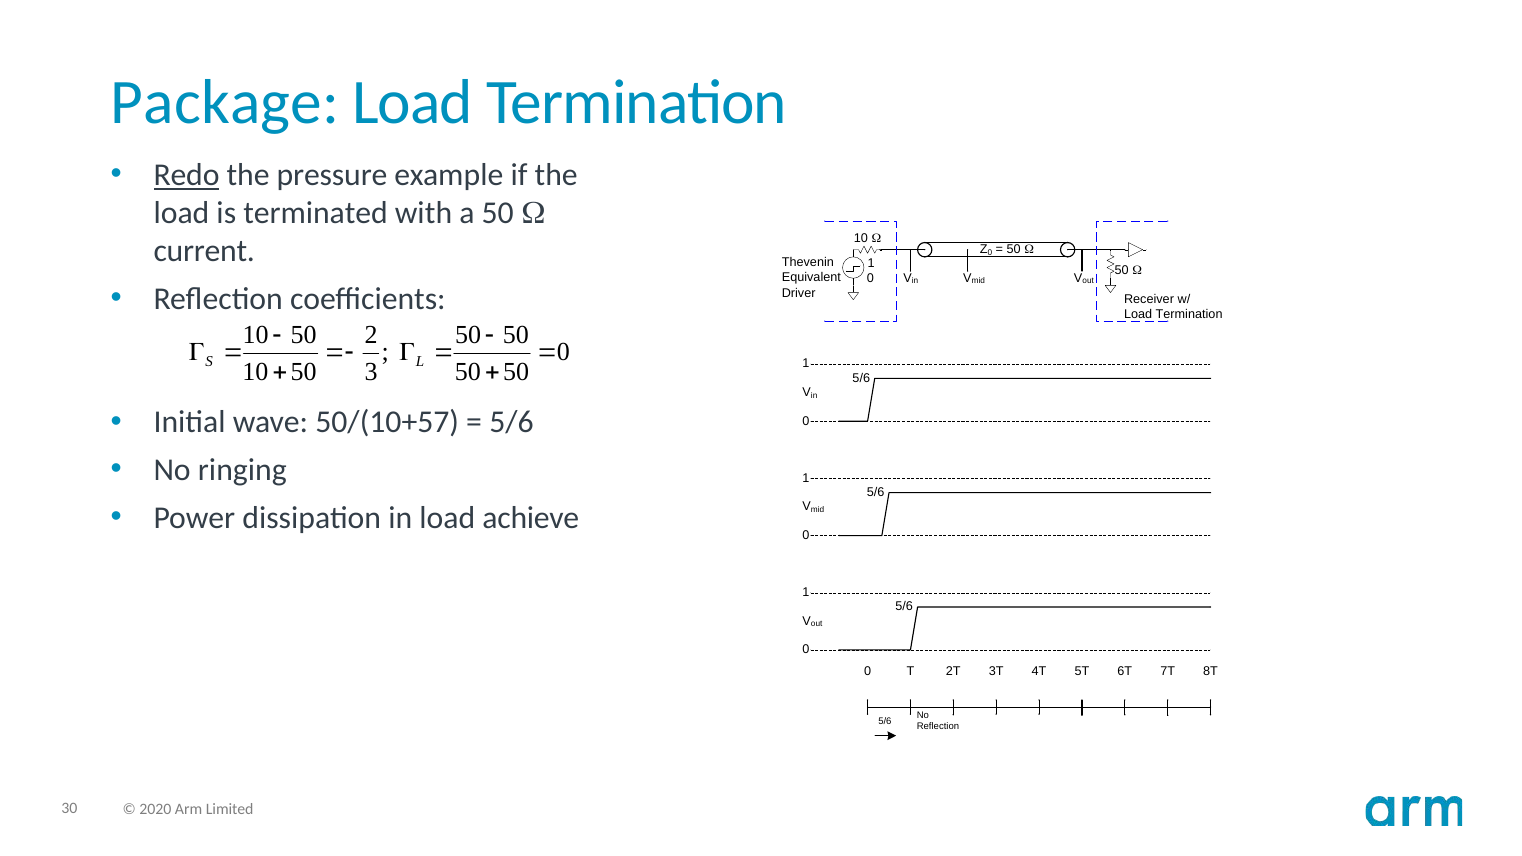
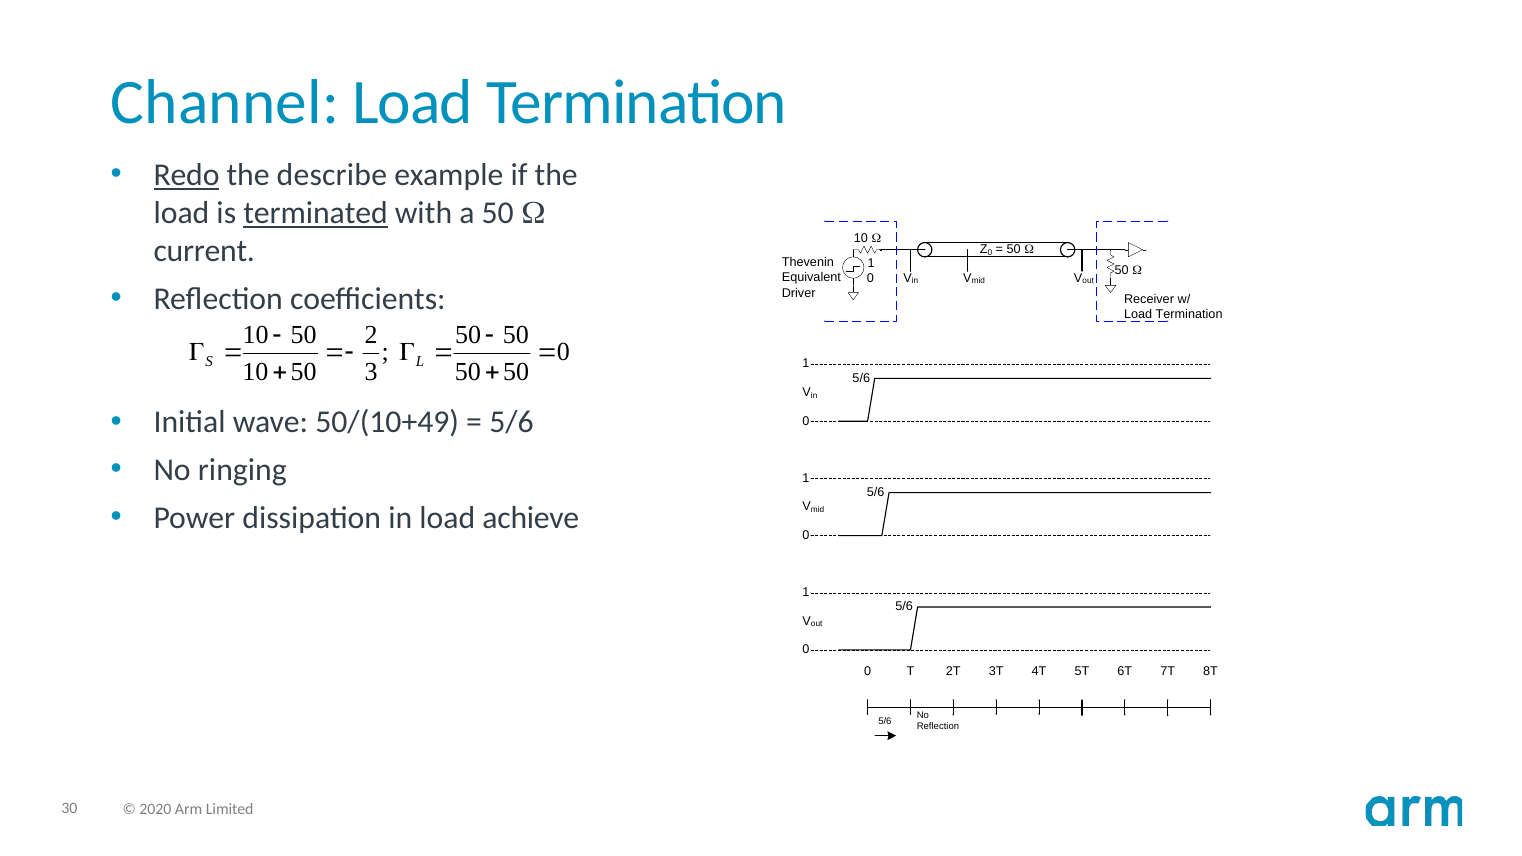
Package: Package -> Channel (225, 102)
pressure: pressure -> describe (332, 175)
terminated underline: none -> present (316, 213)
50/(10+57: 50/(10+57 -> 50/(10+49 (387, 422)
